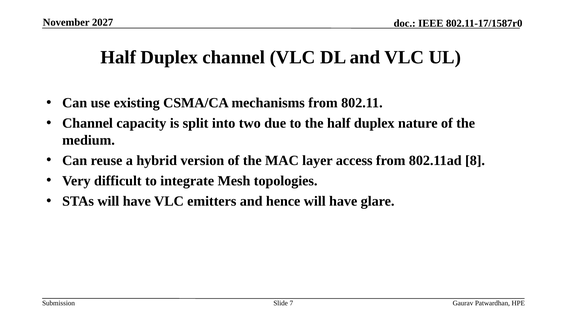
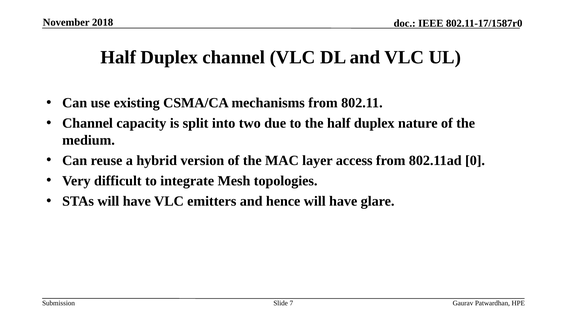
2027: 2027 -> 2018 (103, 22)
8: 8 -> 0 (475, 160)
